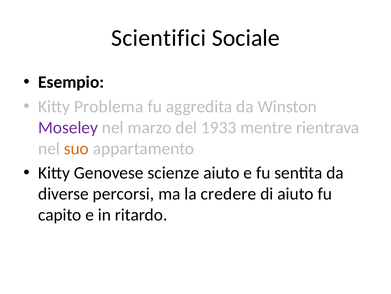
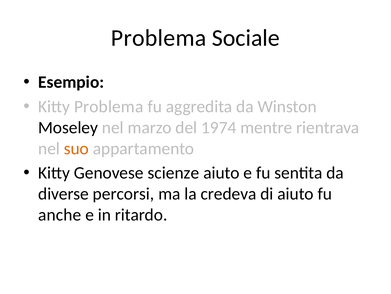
Scientifici: Scientifici -> Problema (159, 38)
Moseley colour: purple -> black (68, 127)
1933: 1933 -> 1974 (219, 127)
credere: credere -> credeva (229, 193)
capito: capito -> anche (60, 214)
